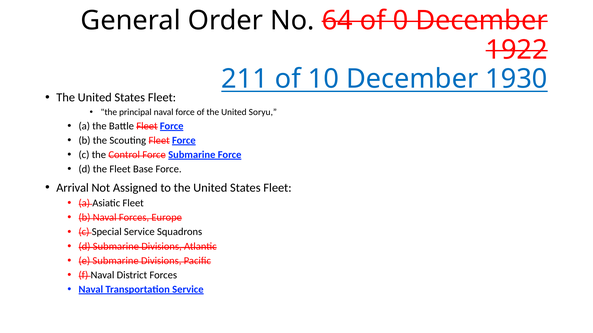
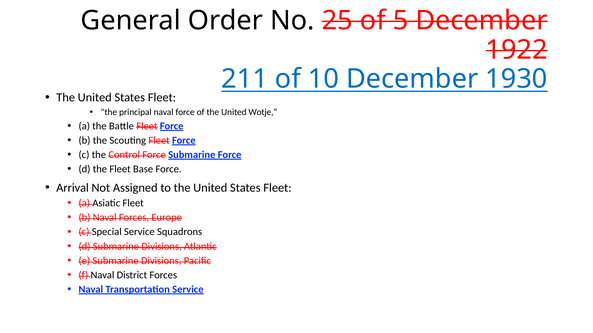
64: 64 -> 25 (337, 20)
0: 0 -> 5 (401, 20)
Soryu: Soryu -> Wotje (263, 112)
